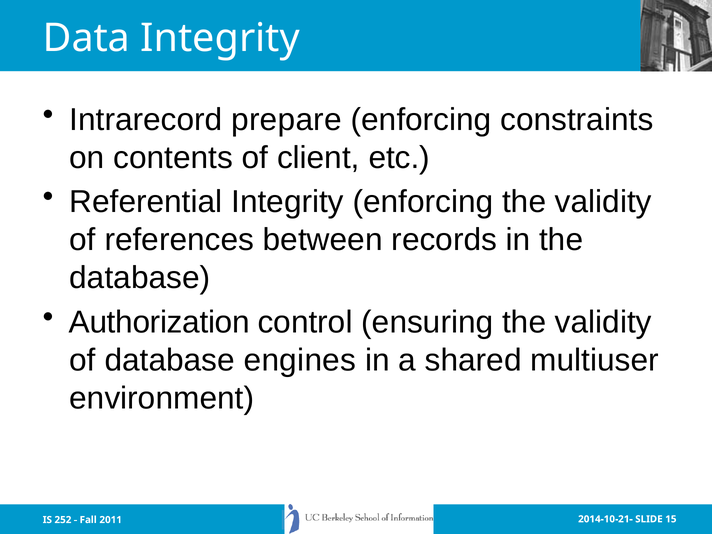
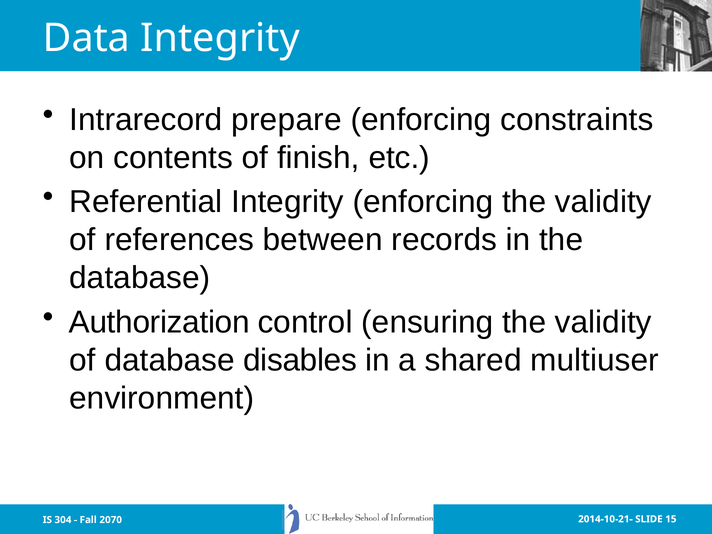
client: client -> finish (318, 158)
engines: engines -> disables (300, 360)
252: 252 -> 304 (63, 520)
2011: 2011 -> 2070 (111, 520)
